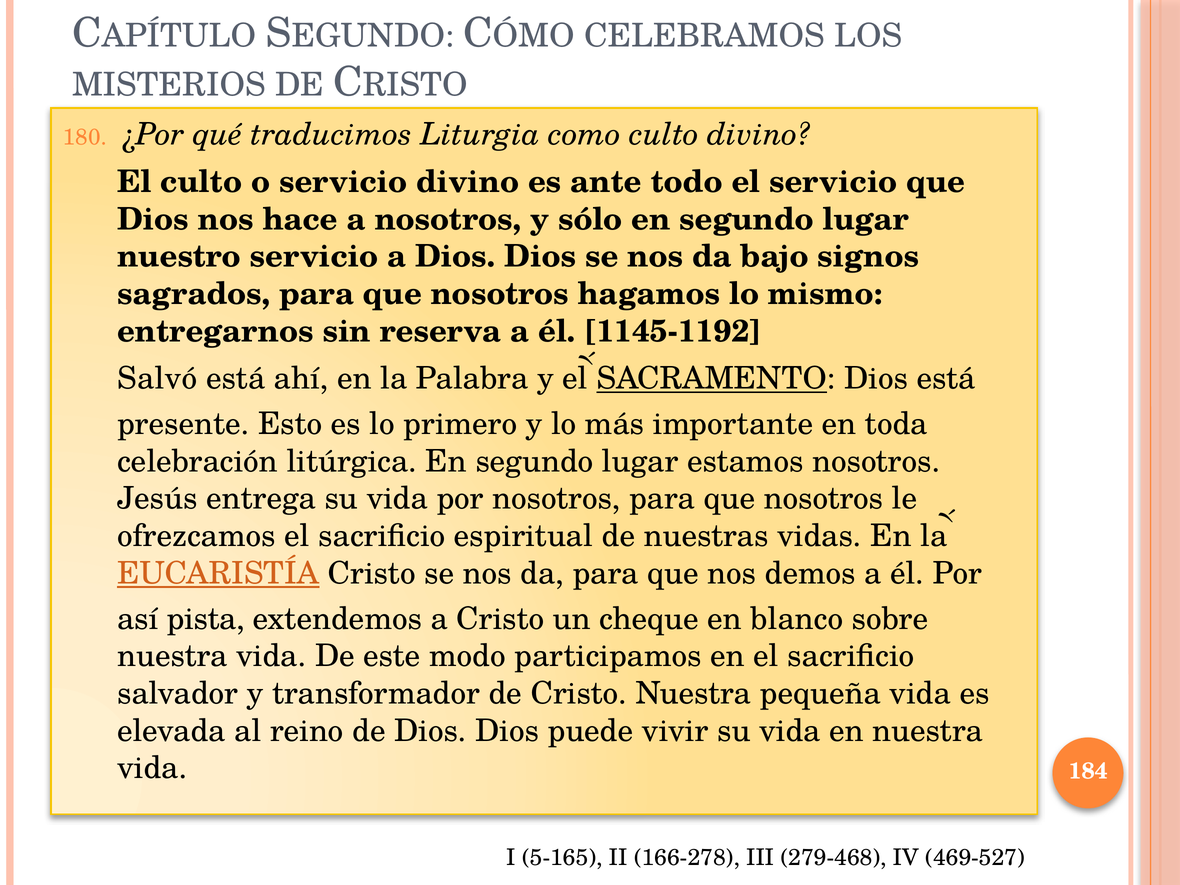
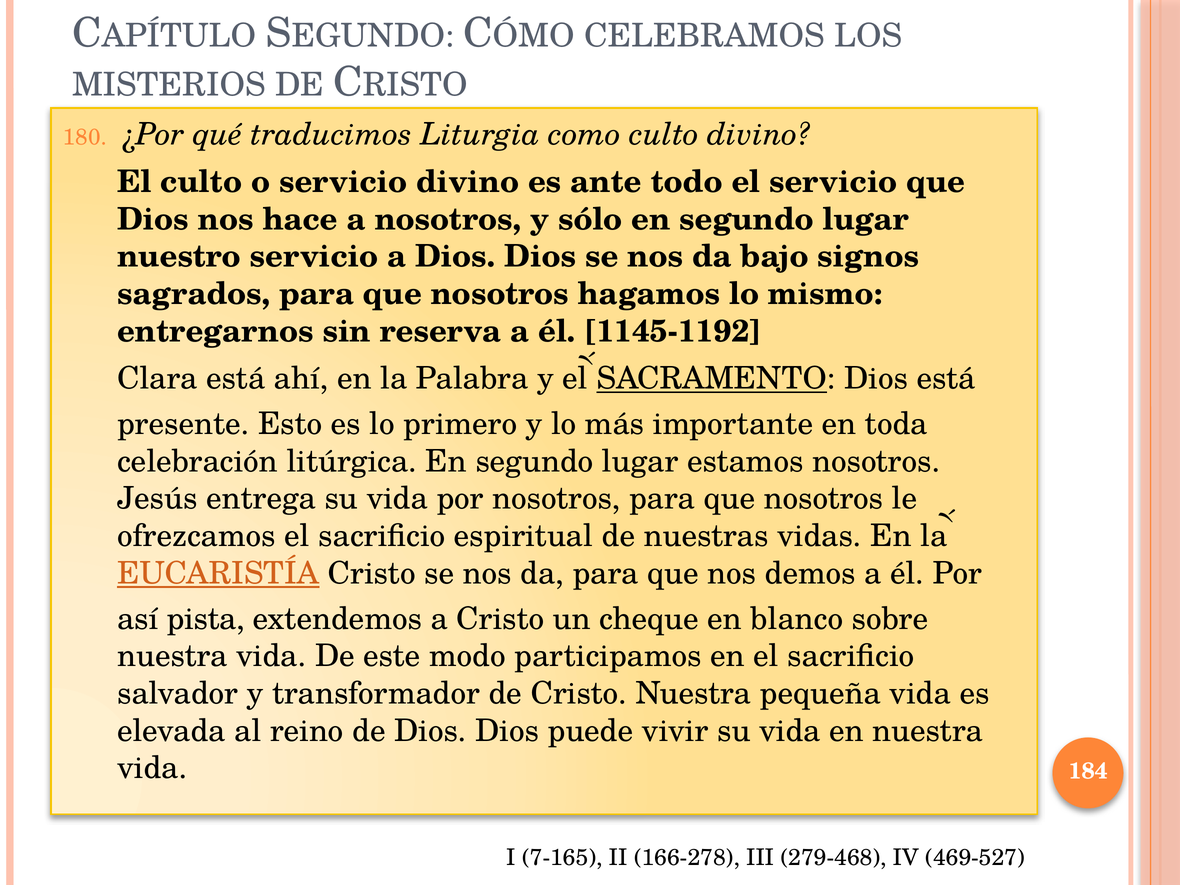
Salvó: Salvó -> Clara (157, 379)
5-165: 5-165 -> 7-165 (562, 858)
